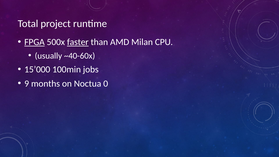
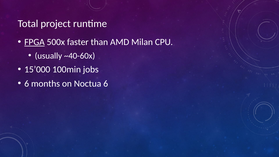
faster underline: present -> none (78, 42)
9: 9 -> 6 (27, 84)
Noctua 0: 0 -> 6 (106, 84)
